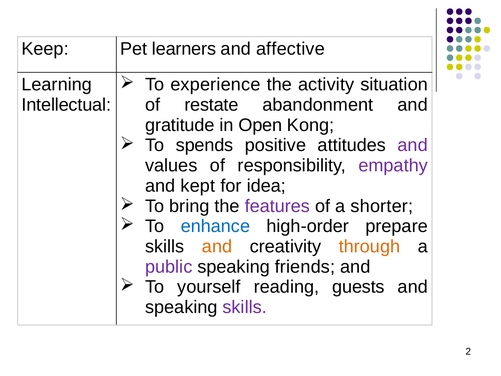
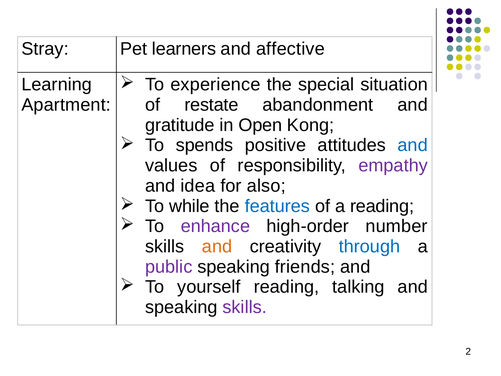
Keep: Keep -> Stray (45, 49)
activity: activity -> special (326, 85)
Intellectual: Intellectual -> Apartment (66, 105)
and colour: purple -> blue (413, 145)
kept: kept -> idea (198, 186)
idea: idea -> also (266, 186)
bring: bring -> while (189, 206)
features colour: purple -> blue (277, 206)
a shorter: shorter -> reading (382, 206)
enhance colour: blue -> purple (215, 226)
prepare: prepare -> number (397, 226)
through colour: orange -> blue (369, 246)
guests: guests -> talking (358, 287)
